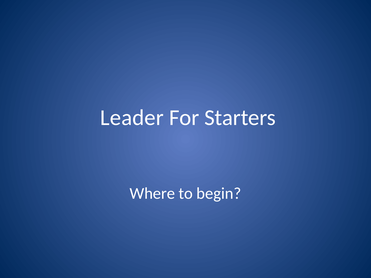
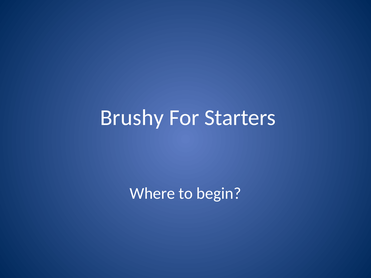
Leader: Leader -> Brushy (132, 118)
